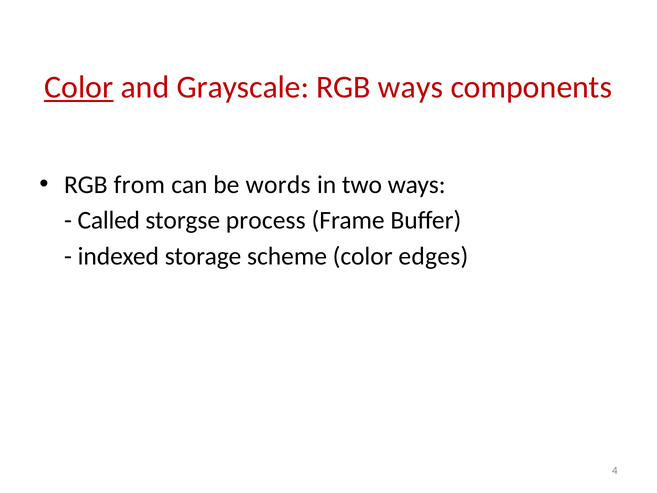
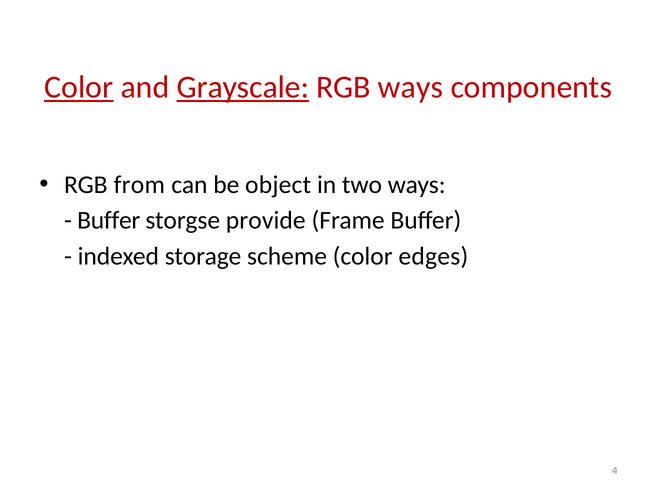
Grayscale underline: none -> present (243, 87)
words: words -> object (278, 185)
Called: Called -> Buffer (109, 220)
process: process -> provide (266, 220)
